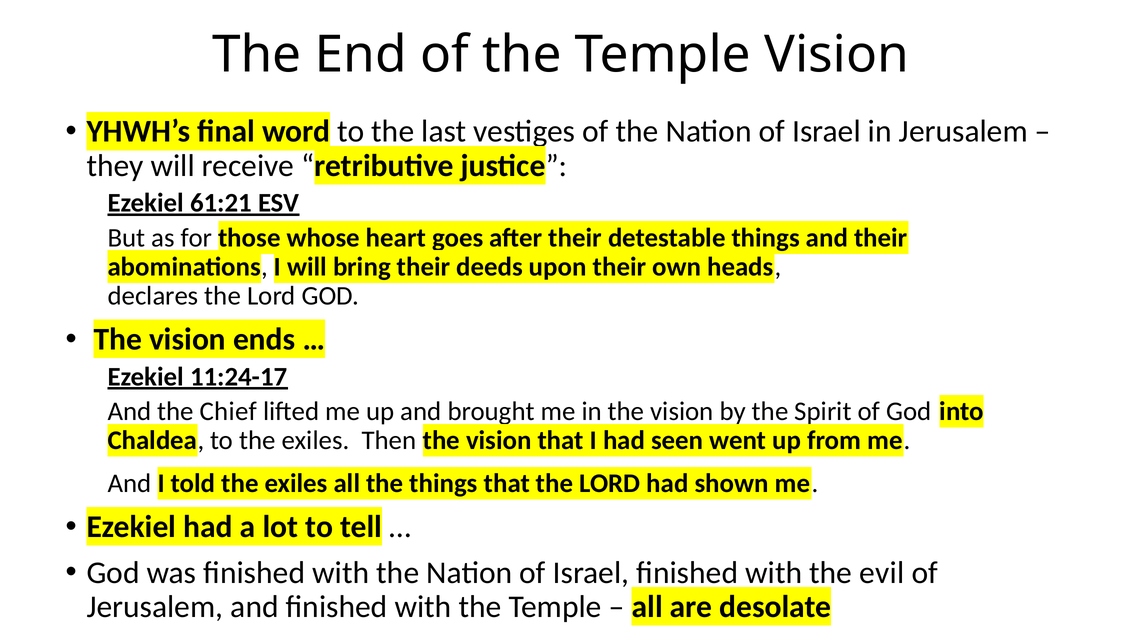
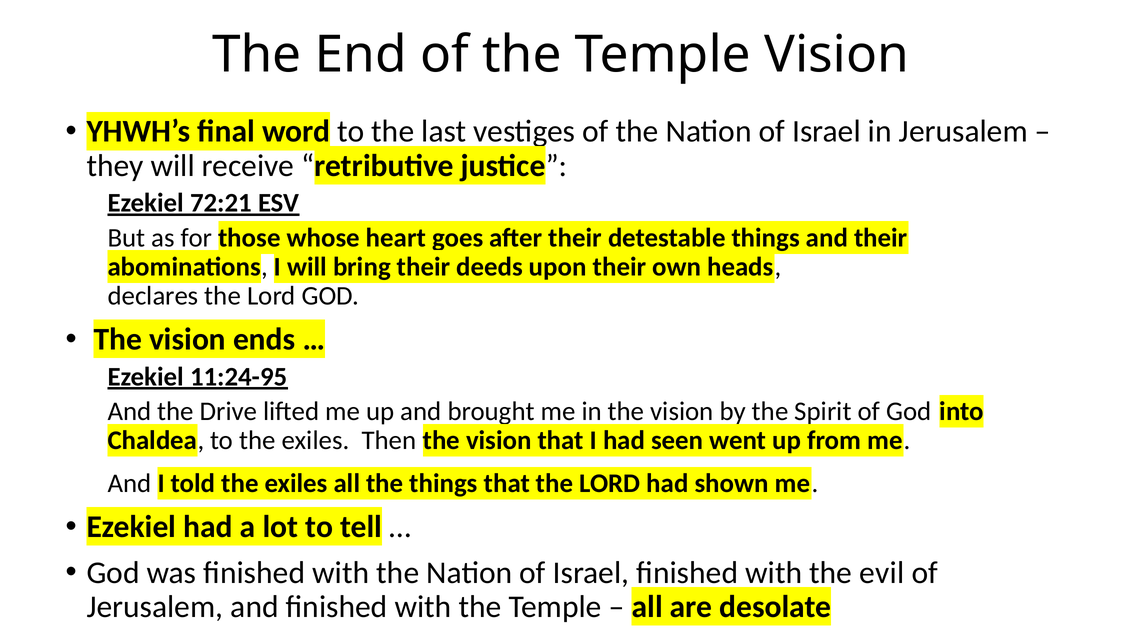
61:21: 61:21 -> 72:21 (221, 203)
11:24-17: 11:24-17 -> 11:24-95 (239, 377)
Chief: Chief -> Drive (229, 412)
